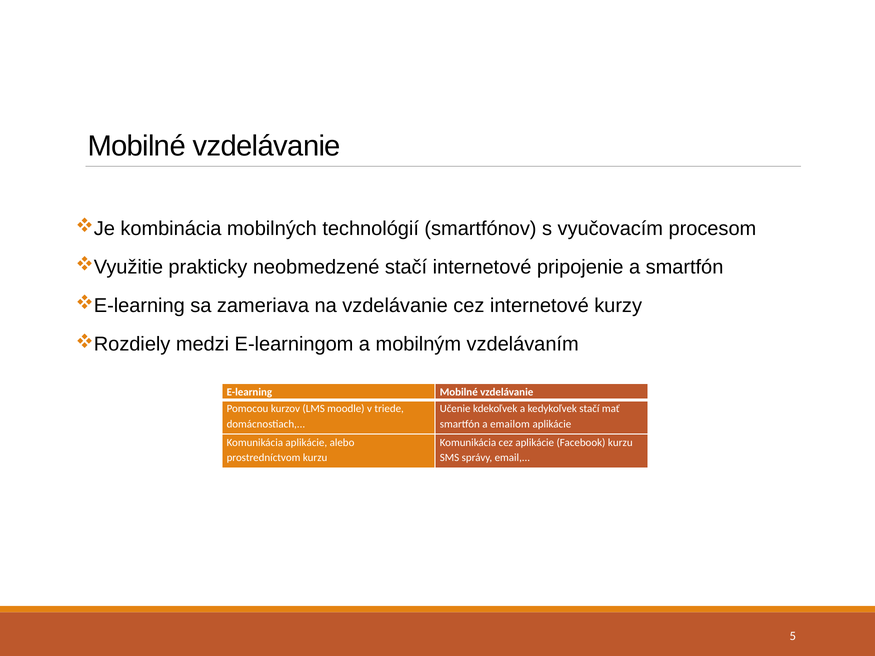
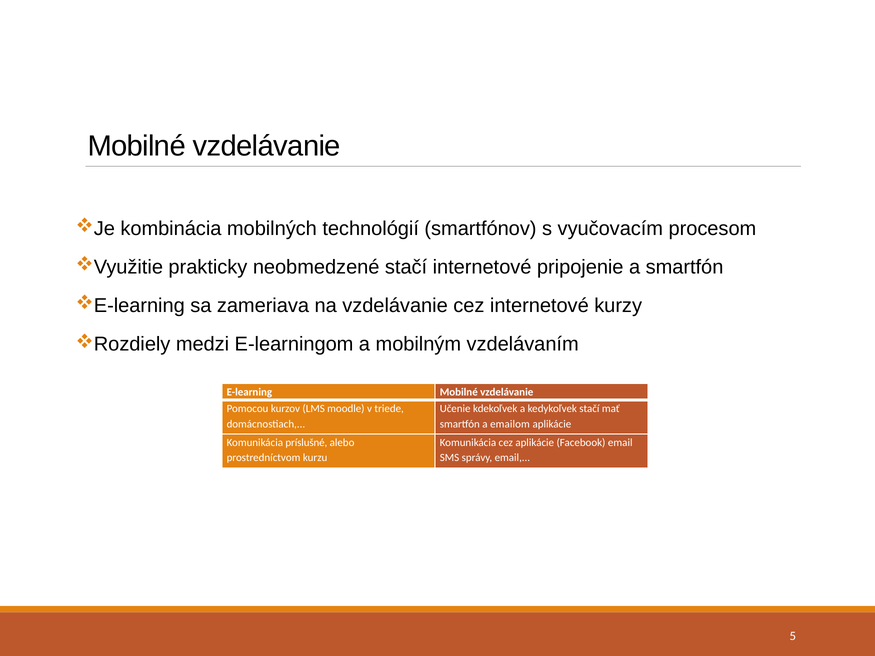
Komunikácia aplikácie: aplikácie -> príslušné (306, 443)
Facebook kurzu: kurzu -> email (620, 443)
